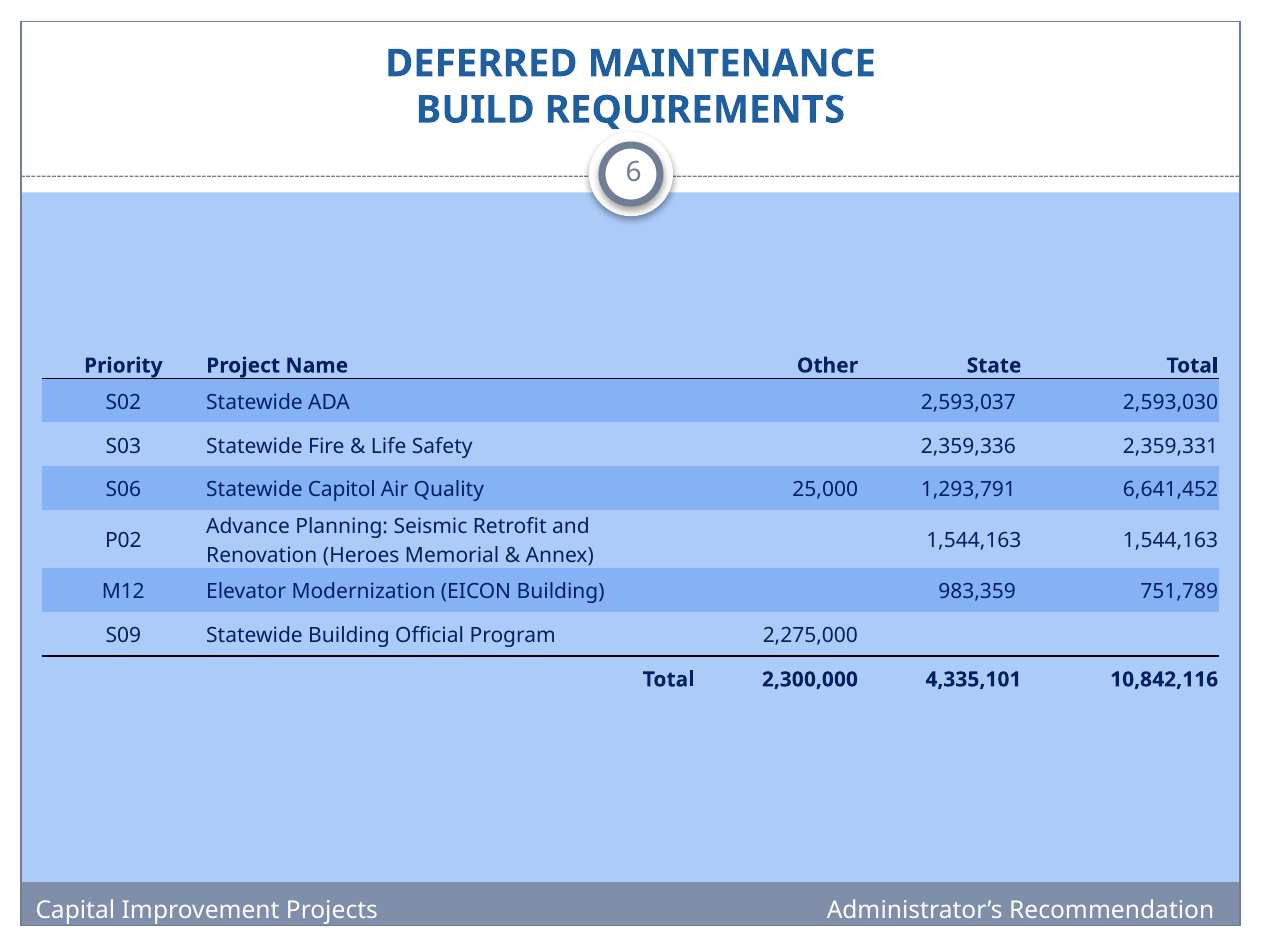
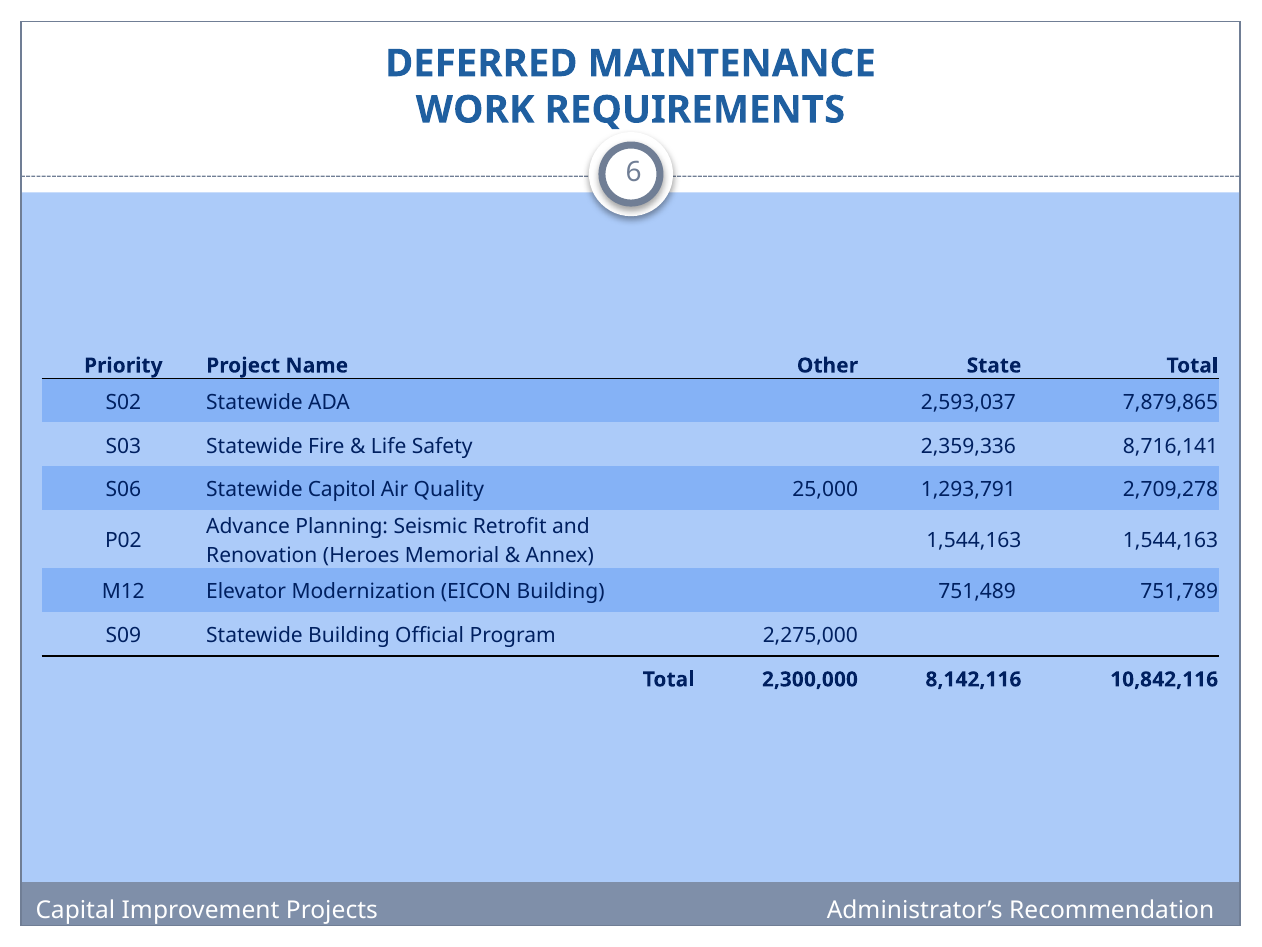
BUILD: BUILD -> WORK (475, 110)
2,593,030: 2,593,030 -> 7,879,865 (1171, 402)
2,359,331: 2,359,331 -> 8,716,141 (1171, 446)
6,641,452: 6,641,452 -> 2,709,278 (1171, 490)
983,359: 983,359 -> 751,489 (977, 592)
4,335,101: 4,335,101 -> 8,142,116 (973, 679)
